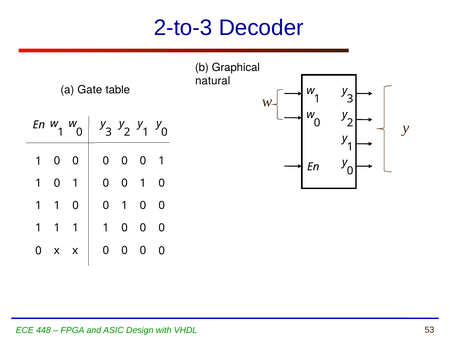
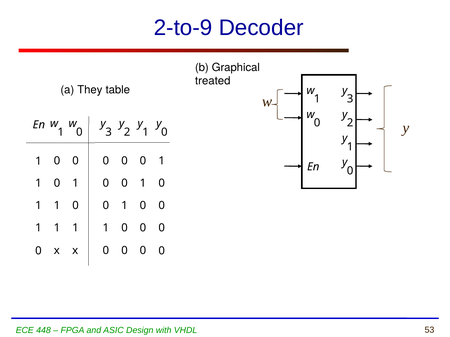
2-to-3: 2-to-3 -> 2-to-9 (183, 28)
natural: natural -> treated (213, 81)
Gate: Gate -> They (90, 90)
